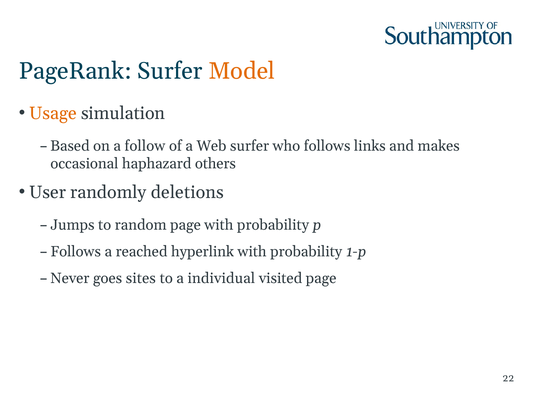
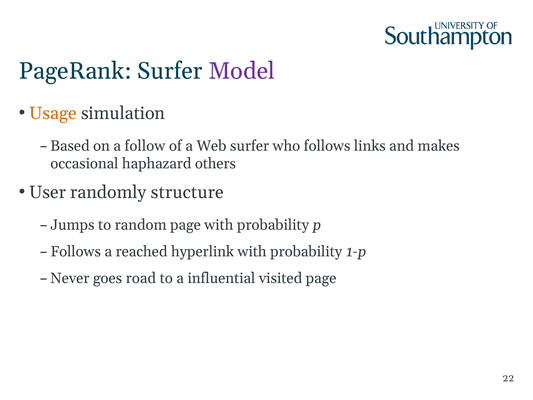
Model colour: orange -> purple (242, 71)
deletions: deletions -> structure (187, 192)
sites: sites -> road (141, 278)
individual: individual -> influential (221, 278)
